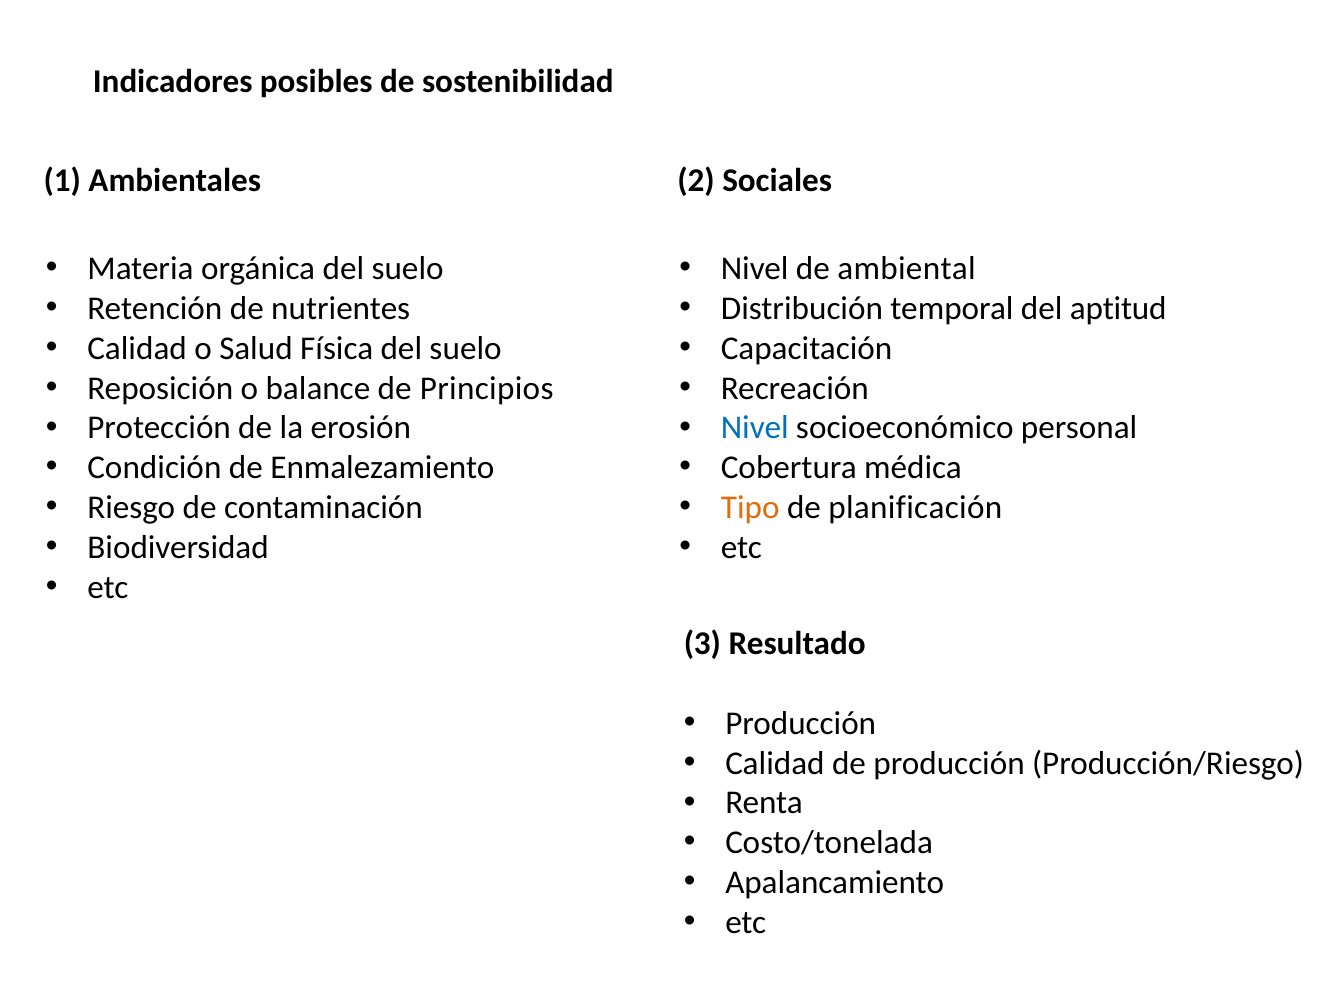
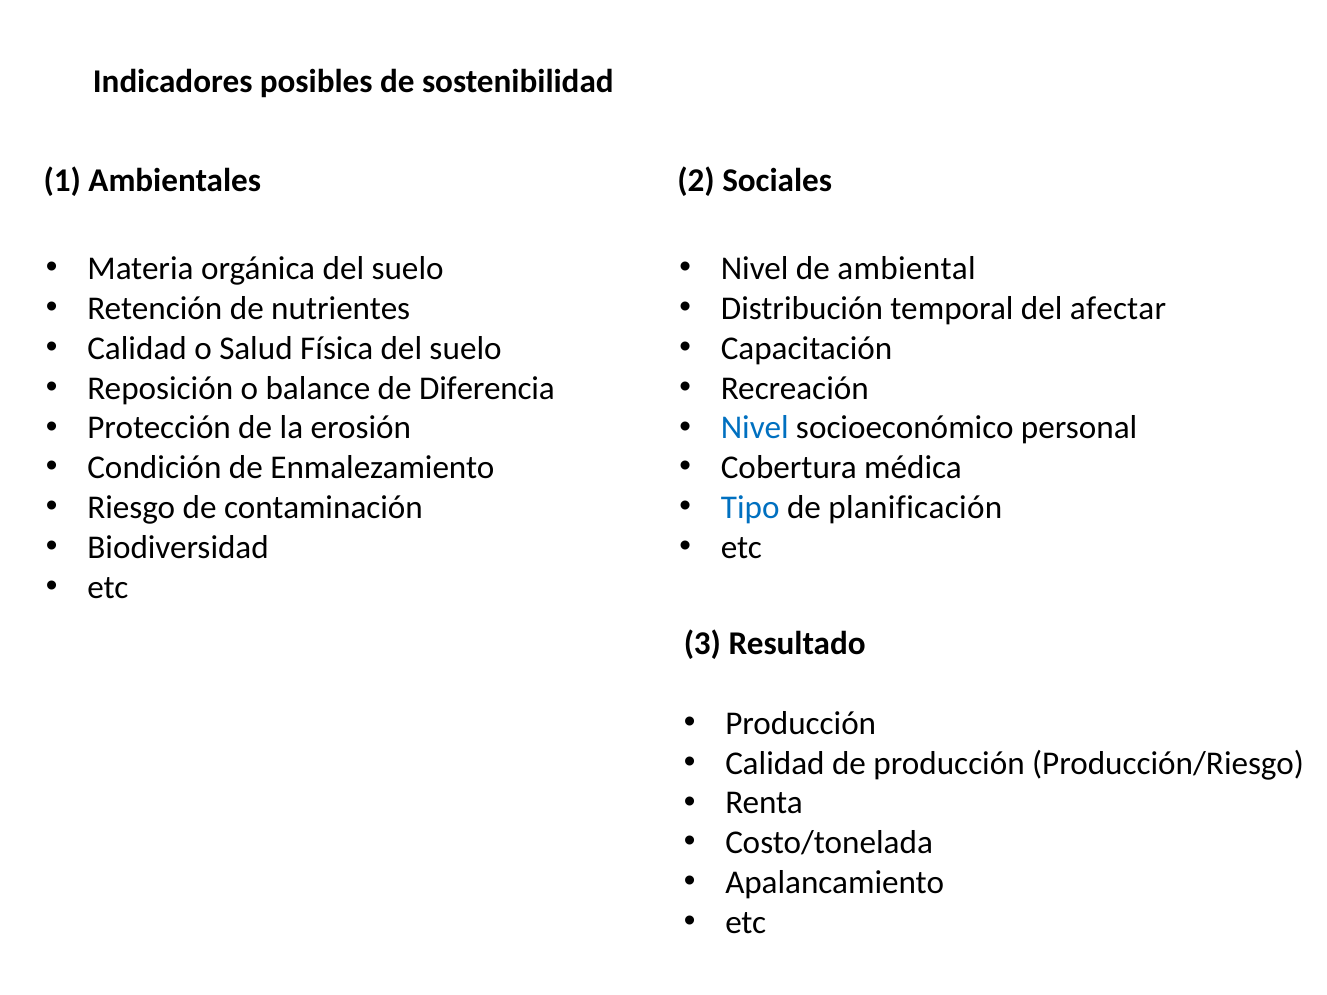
aptitud: aptitud -> afectar (1118, 309)
Principios: Principios -> Diferencia (487, 388)
Tipo colour: orange -> blue (750, 508)
